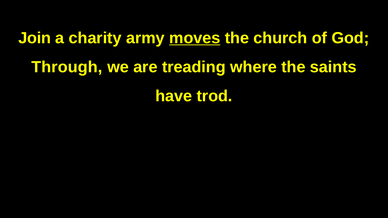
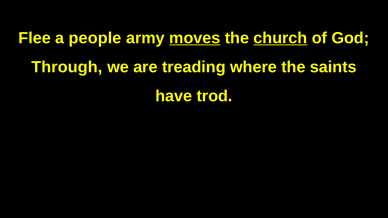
Join: Join -> Flee (35, 38)
charity: charity -> people (95, 38)
church underline: none -> present (280, 38)
